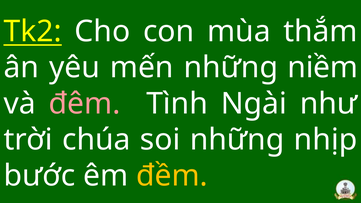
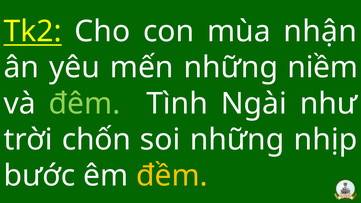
thắm: thắm -> nhận (320, 31)
đêm colour: pink -> light green (85, 104)
chúa: chúa -> chốn (96, 140)
